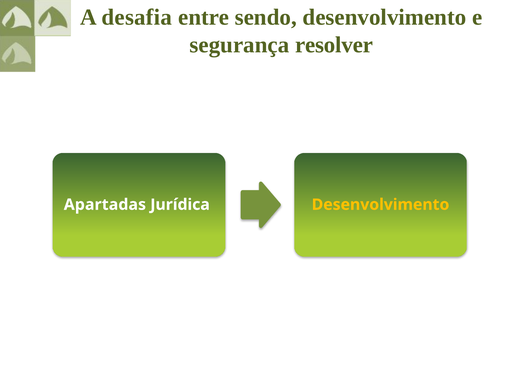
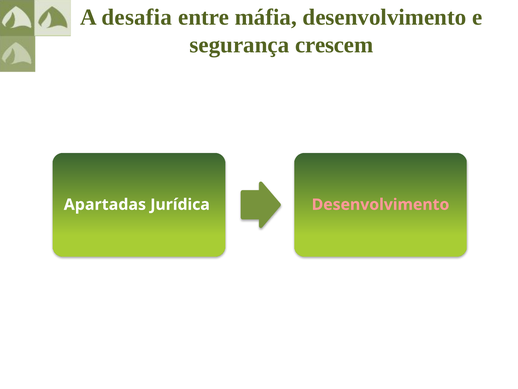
sendo: sendo -> máfia (266, 17)
resolver: resolver -> crescem (334, 45)
Desenvolvimento colour: yellow -> pink (381, 204)
